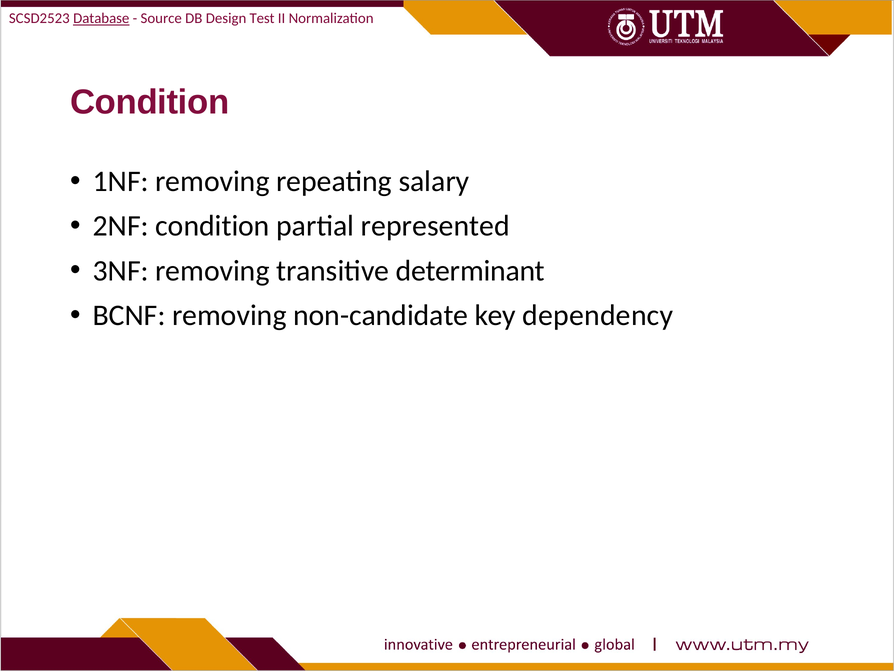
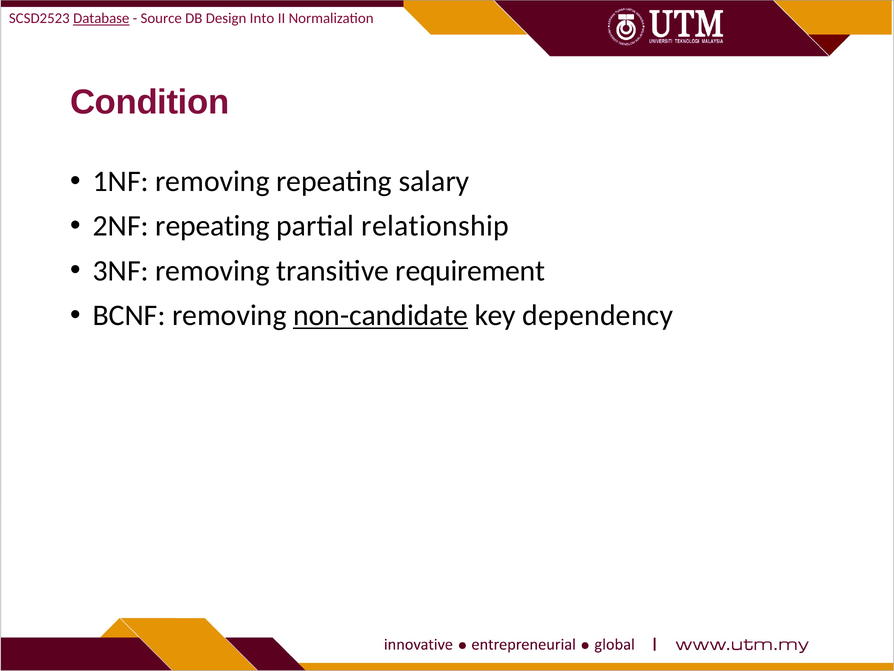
Test: Test -> Into (262, 18)
2NF condition: condition -> repeating (213, 226)
represented: represented -> relationship (435, 226)
determinant: determinant -> requirement (470, 271)
non-candidate underline: none -> present (381, 315)
